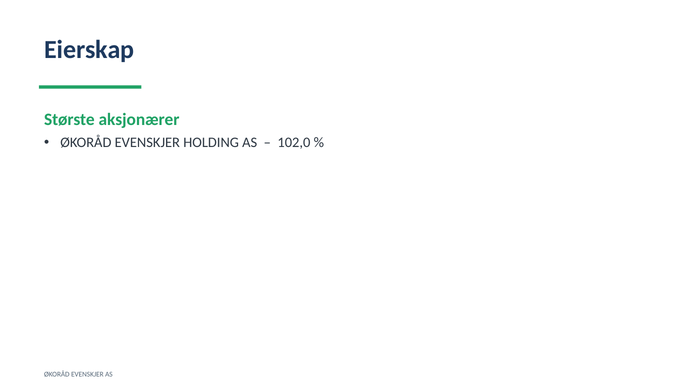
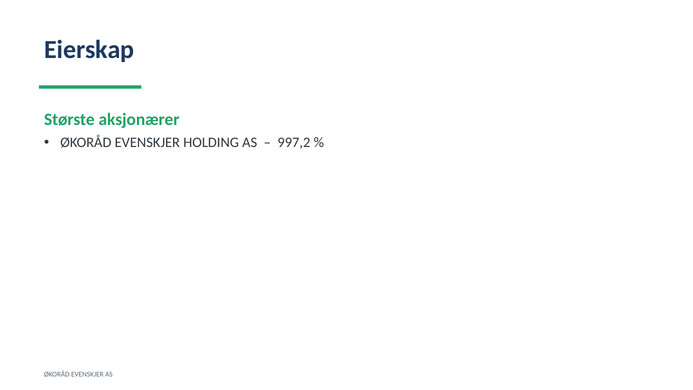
102,0: 102,0 -> 997,2 (294, 143)
